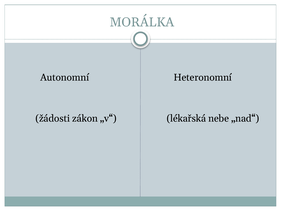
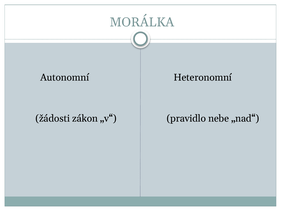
lékařská: lékařská -> pravidlo (186, 118)
